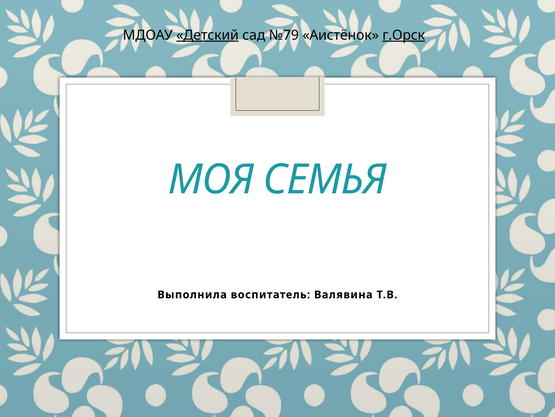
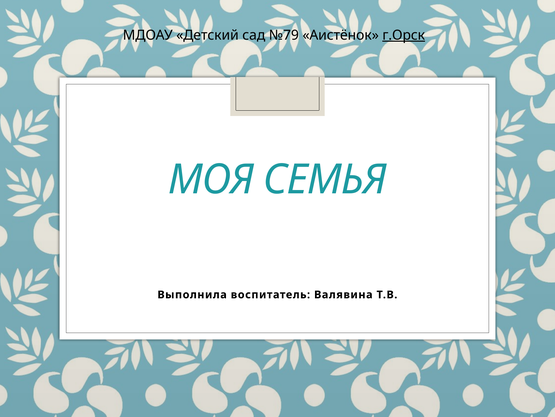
Детский underline: present -> none (208, 35)
